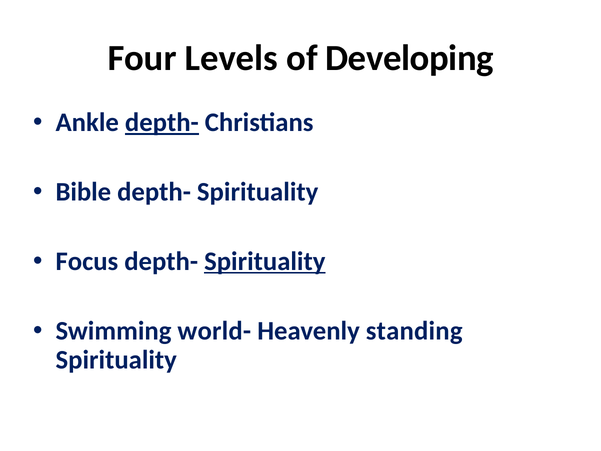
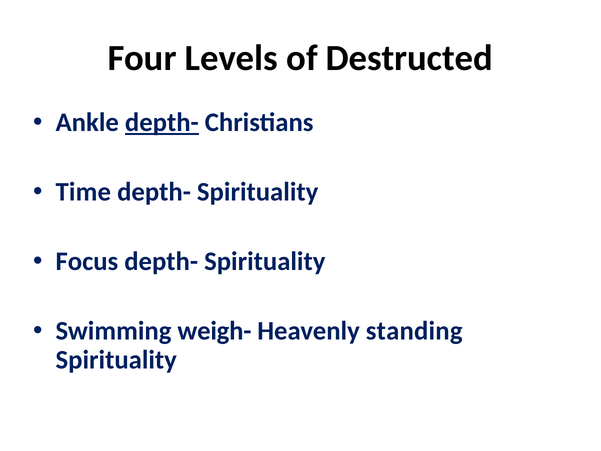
Developing: Developing -> Destructed (409, 58)
Bible: Bible -> Time (83, 192)
Spirituality underline: present -> none (265, 261)
world-: world- -> weigh- (214, 331)
